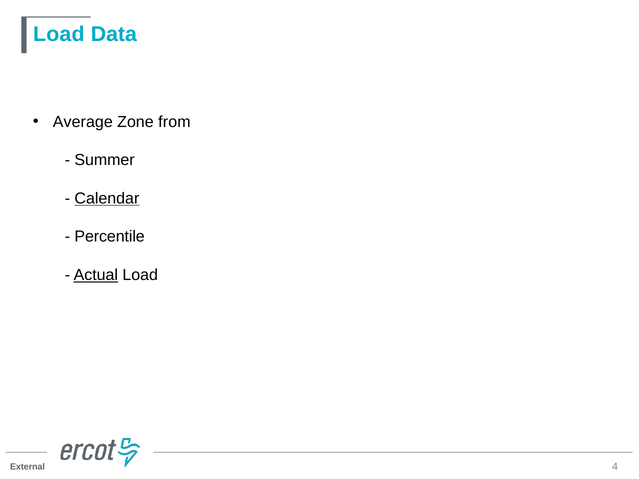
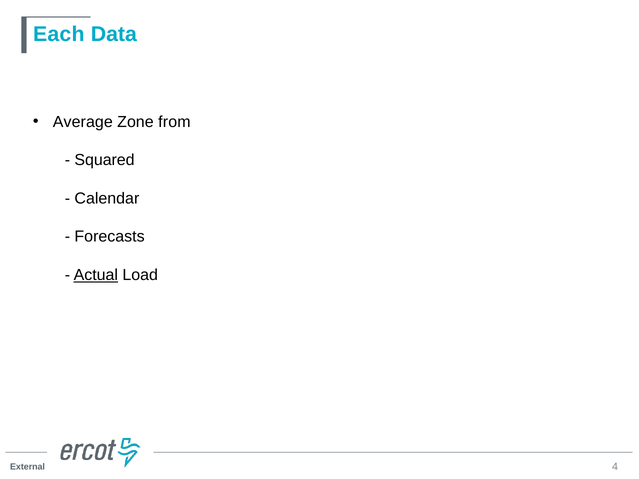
Load: Load -> Each (59, 34)
Summer: Summer -> Squared (105, 160)
Calendar underline: present -> none (107, 199)
Percentile: Percentile -> Forecasts (110, 237)
